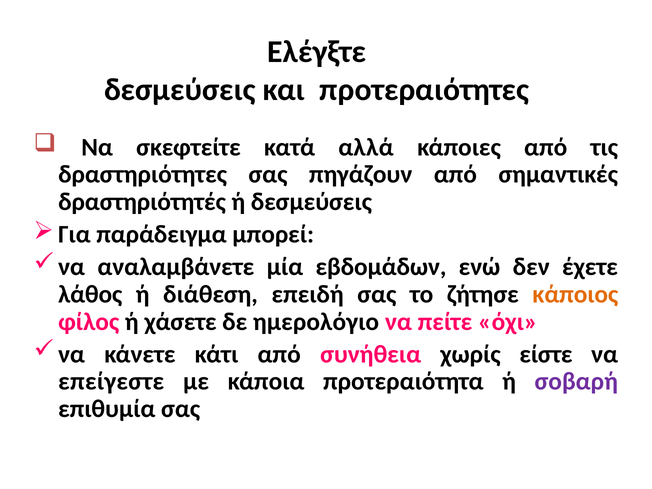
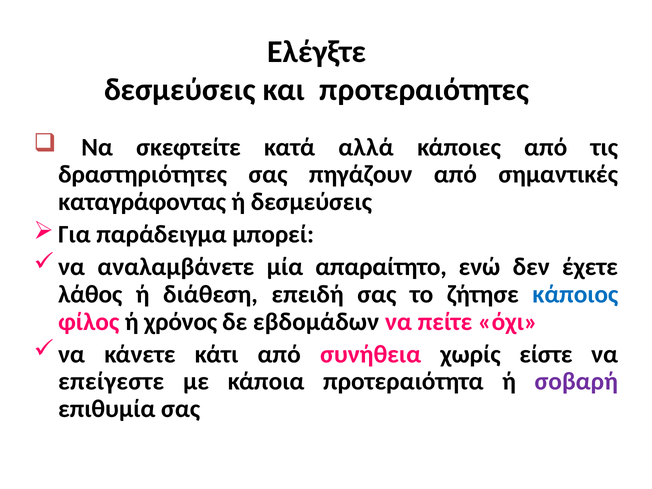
δραστηριότητές: δραστηριότητές -> καταγράφοντας (142, 202)
εβδομάδων: εβδομάδων -> απαραίτητο (381, 267)
κάποιος colour: orange -> blue (575, 294)
χάσετε: χάσετε -> χρόνος (181, 322)
ημερολόγιο: ημερολόγιο -> εβδομάδων (316, 322)
